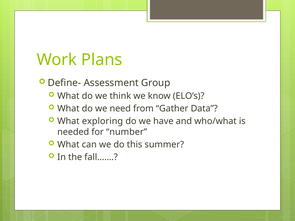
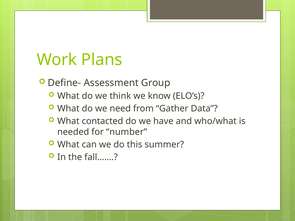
exploring: exploring -> contacted (103, 121)
